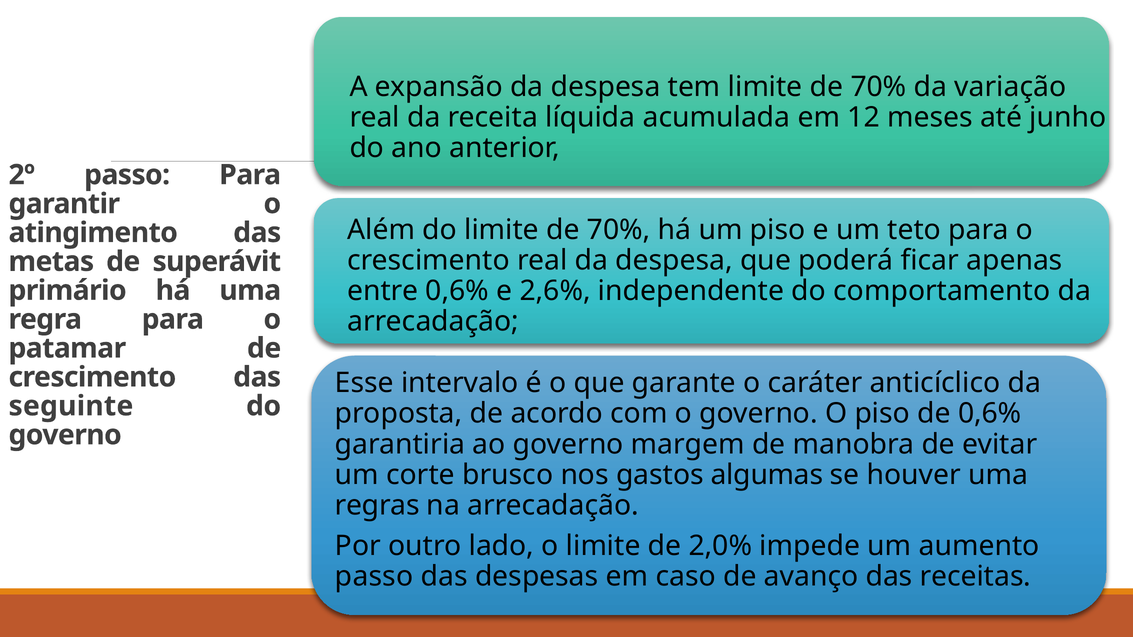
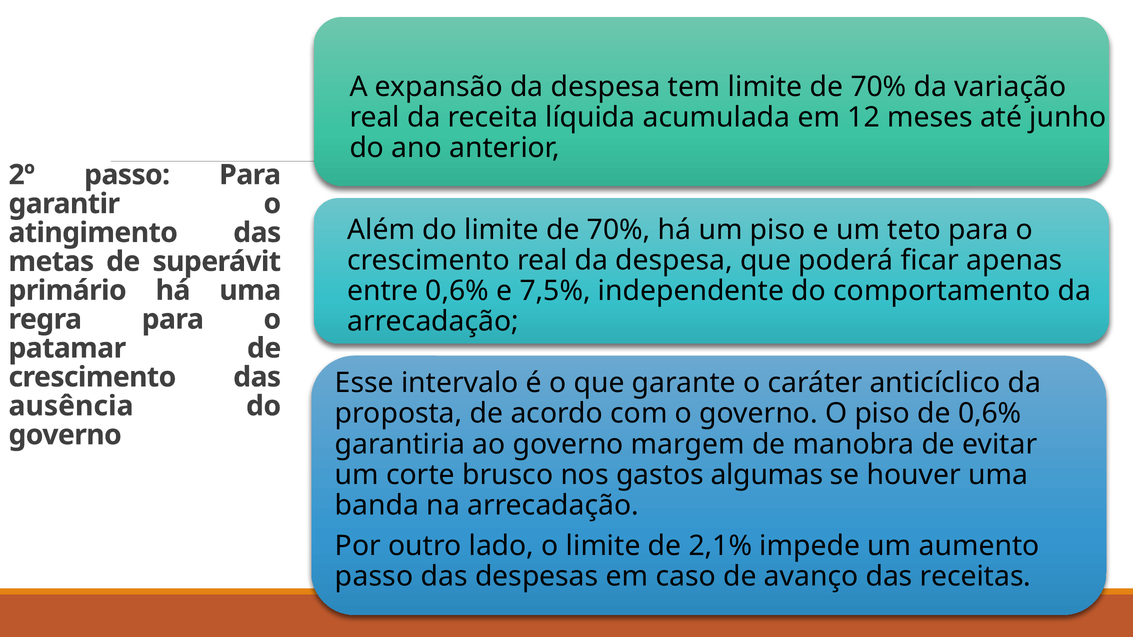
2,6%: 2,6% -> 7,5% (555, 291)
seguinte: seguinte -> ausência (71, 406)
regras: regras -> banda (377, 506)
2,0%: 2,0% -> 2,1% (720, 546)
